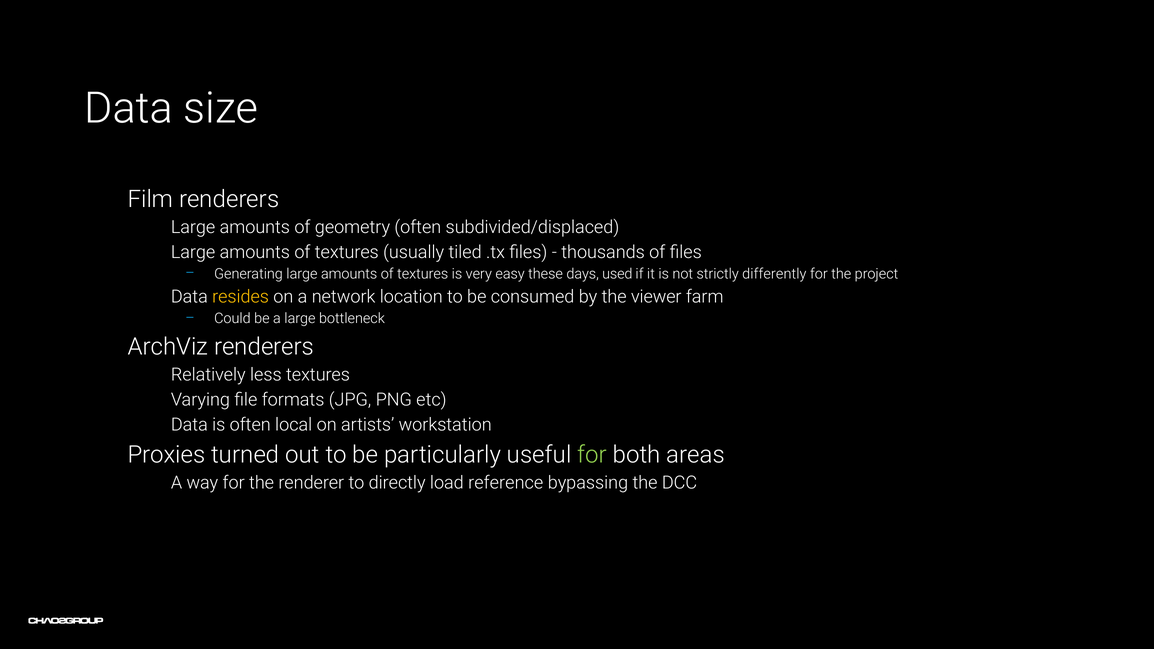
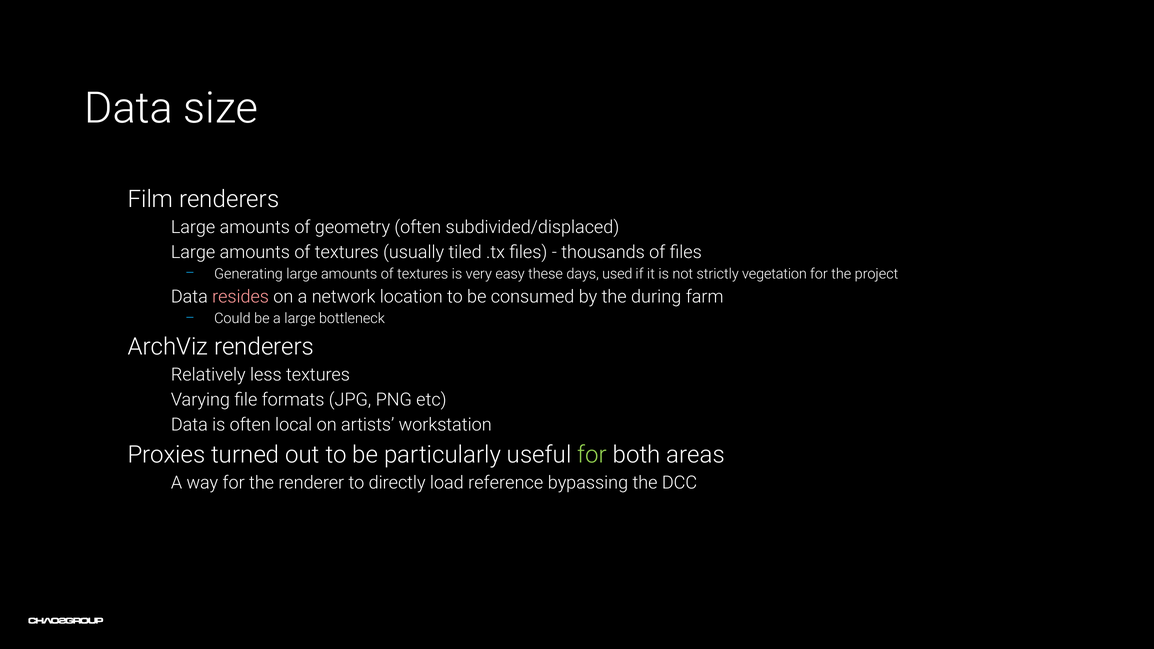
differently: differently -> vegetation (774, 274)
resides colour: yellow -> pink (241, 297)
viewer: viewer -> during (656, 297)
